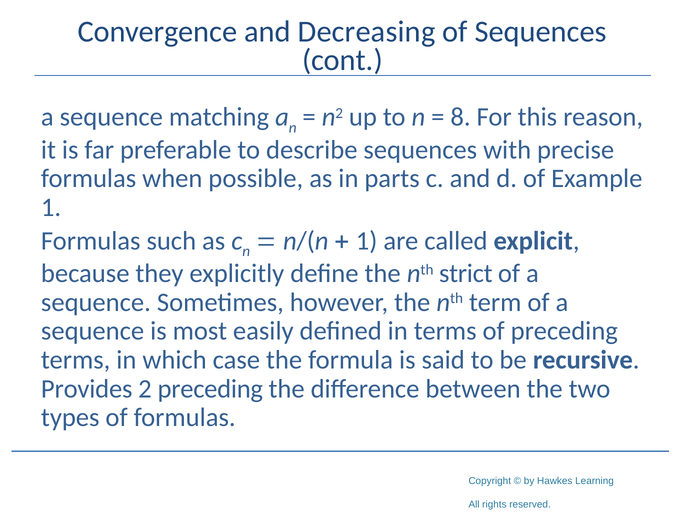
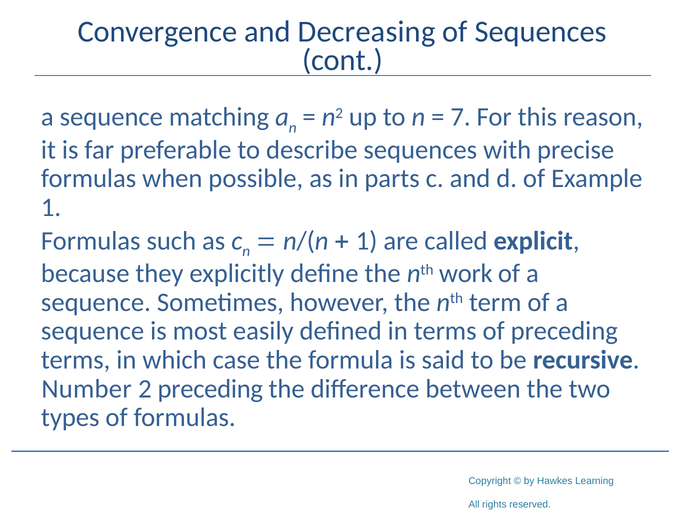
8: 8 -> 7 (461, 117)
strict: strict -> work (466, 273)
Provides: Provides -> Number (87, 389)
